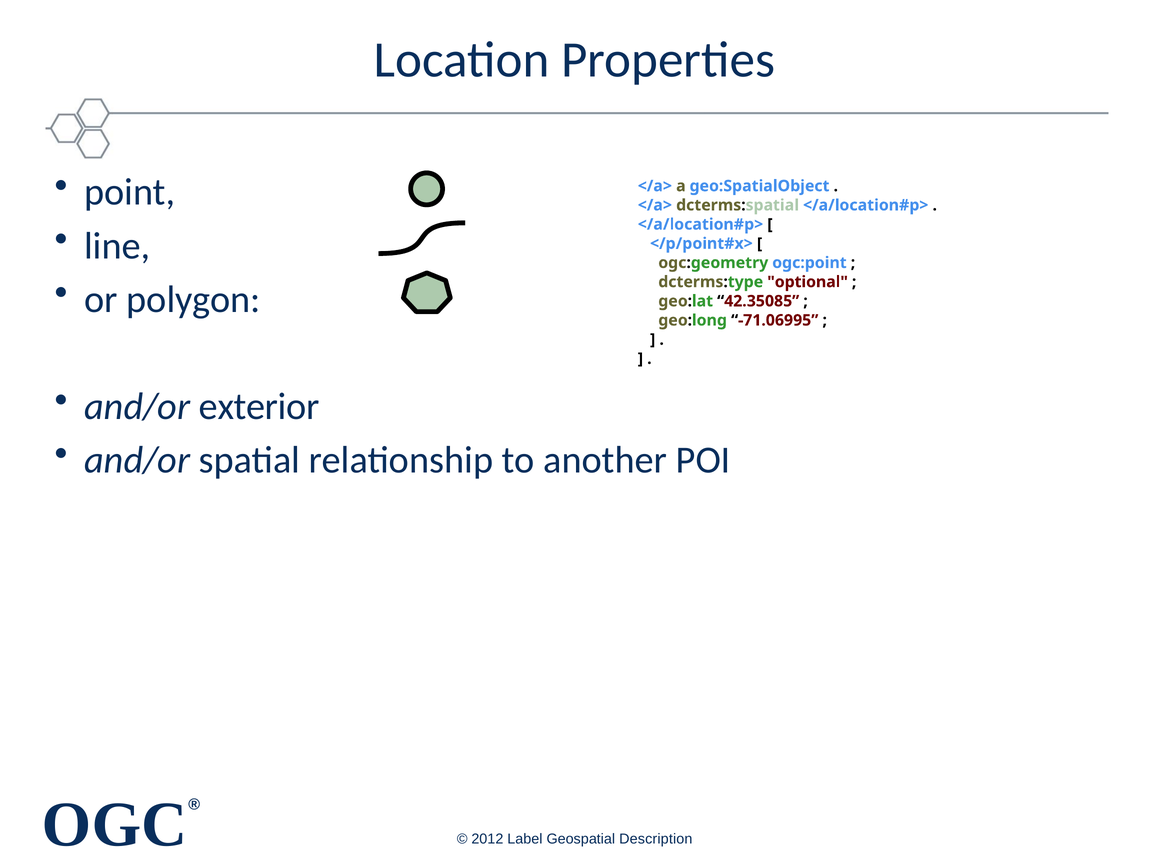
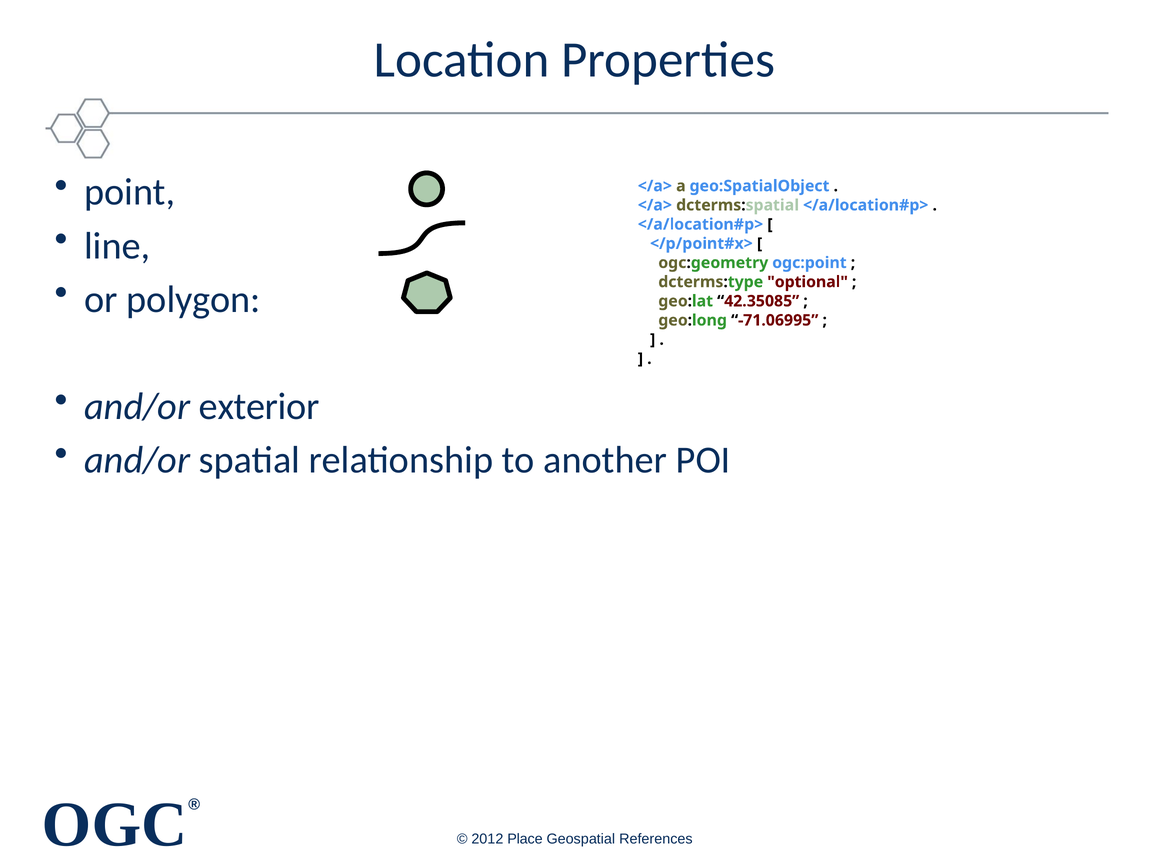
Label: Label -> Place (525, 839)
Description: Description -> References (656, 839)
